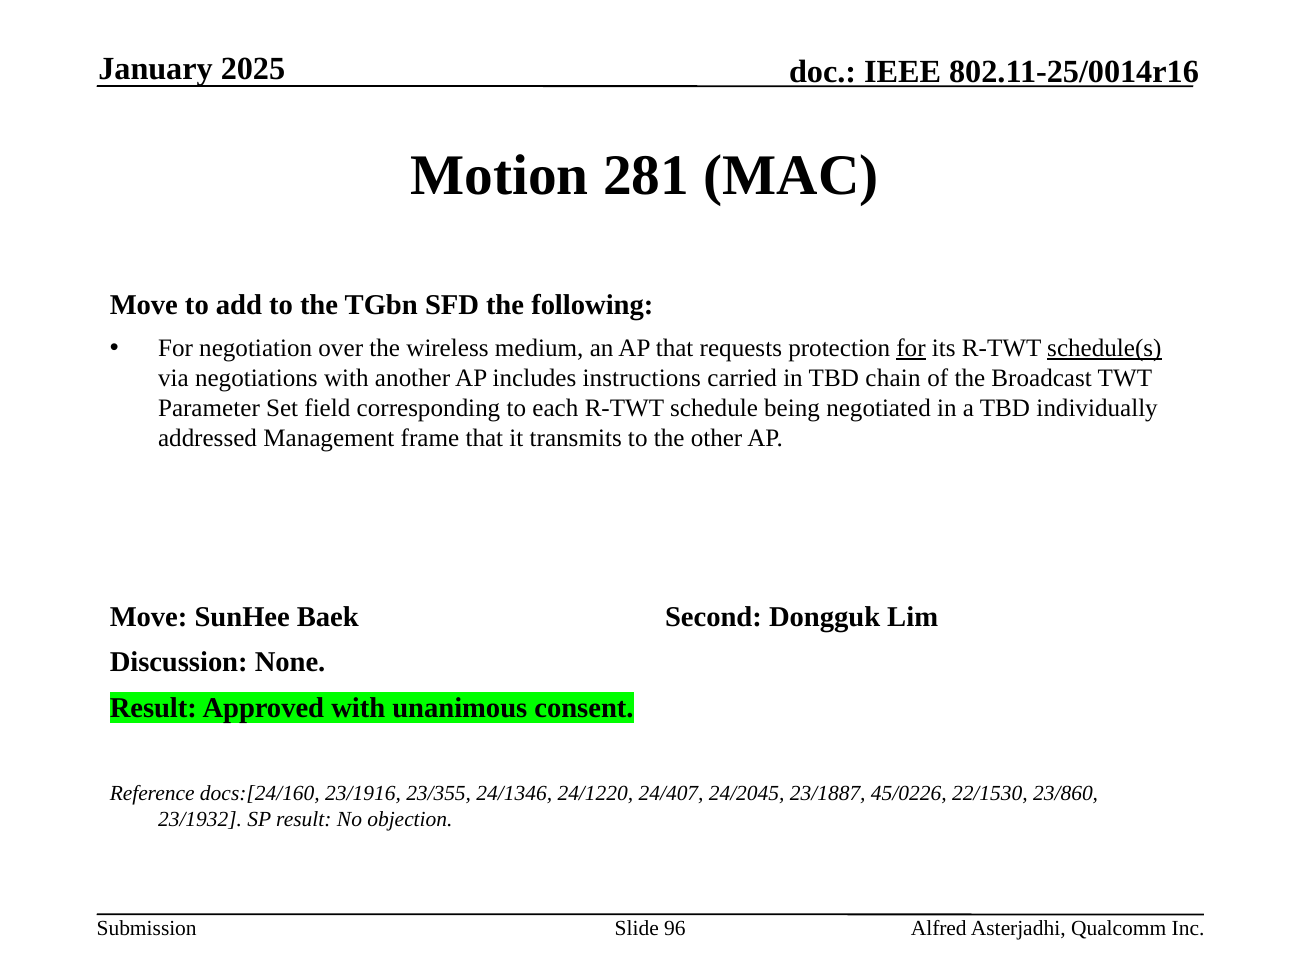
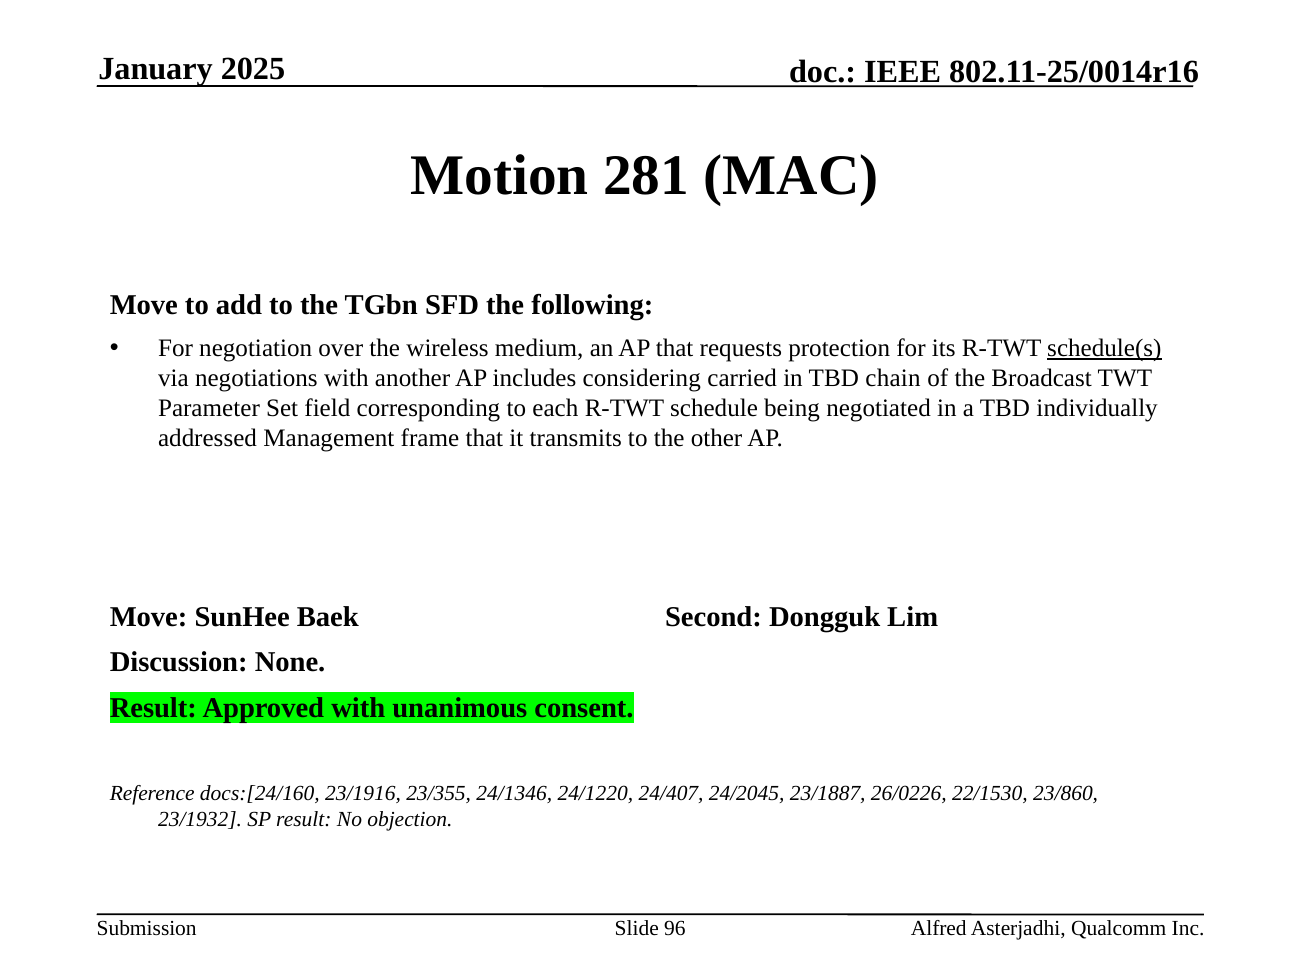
for underline: present -> none (911, 348)
instructions: instructions -> considering (642, 378)
45/0226: 45/0226 -> 26/0226 (909, 793)
